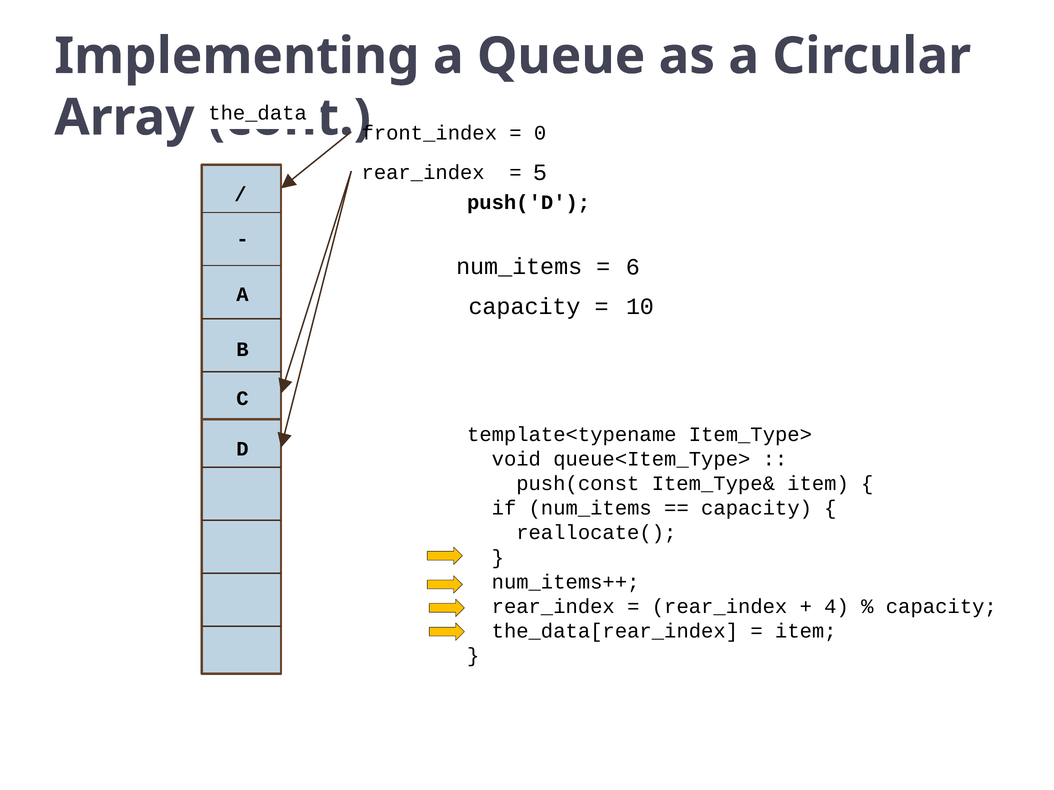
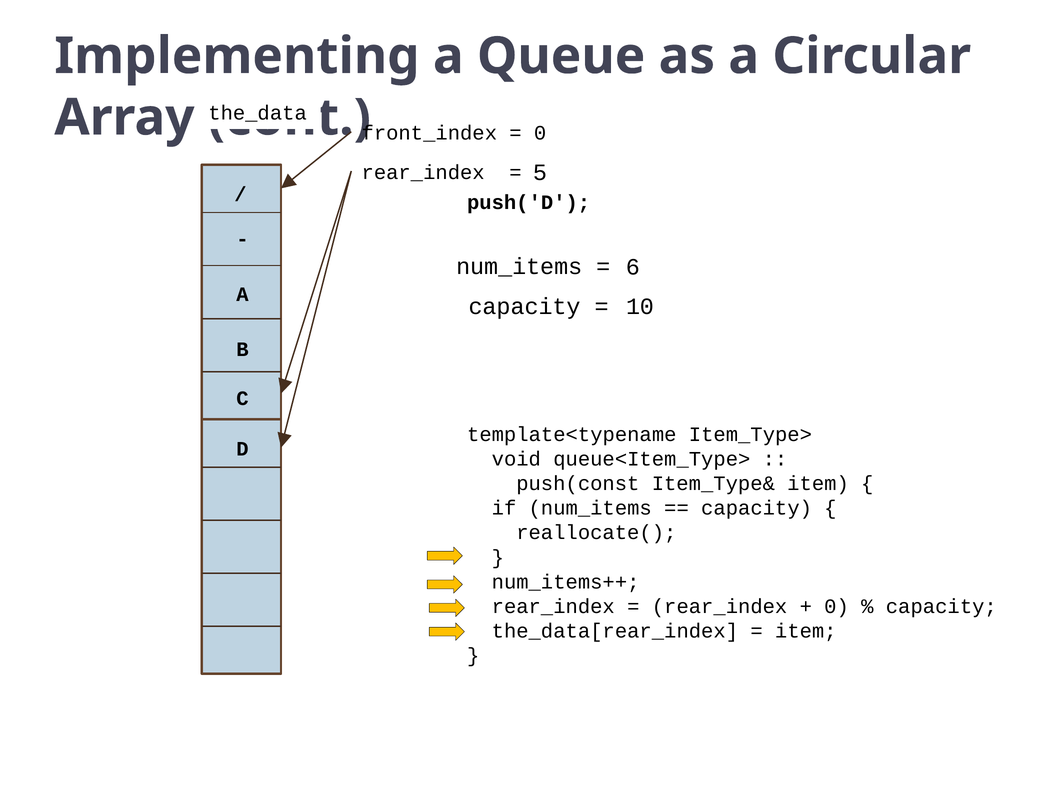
4: 4 -> 0 (837, 607)
